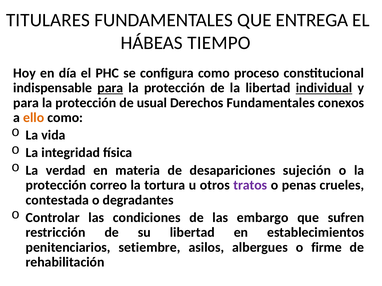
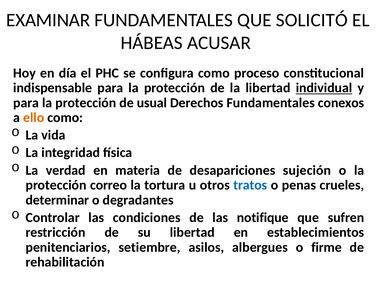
TITULARES: TITULARES -> EXAMINAR (48, 20)
ENTREGA: ENTREGA -> SOLICITÓ (312, 20)
TIEMPO: TIEMPO -> ACUSAR (219, 43)
para underline: present -> none (110, 88)
tratos colour: purple -> blue (250, 185)
contestada: contestada -> determinar (57, 200)
embargo: embargo -> notifique (263, 218)
